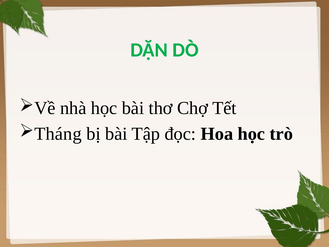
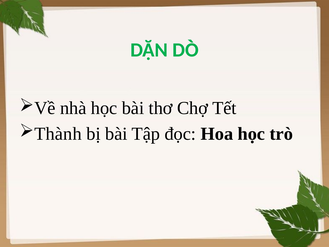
Tháng: Tháng -> Thành (58, 134)
